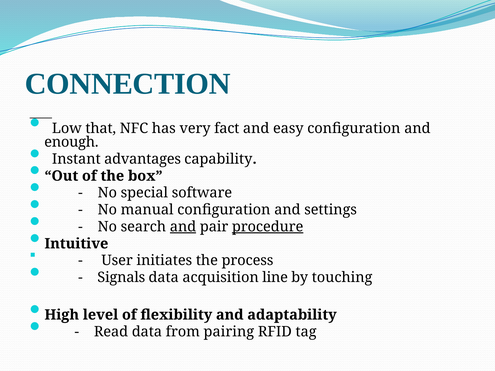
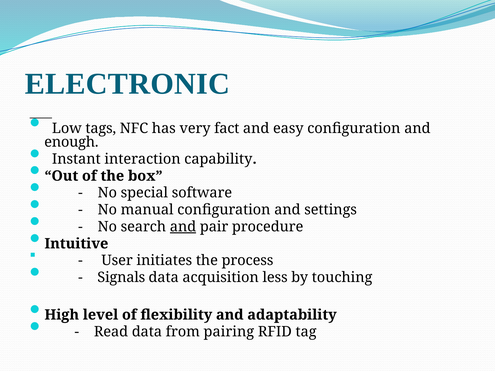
CONNECTION: CONNECTION -> ELECTRONIC (127, 84)
that: that -> tags (101, 128)
advantages: advantages -> interaction (143, 159)
procedure underline: present -> none (268, 227)
line: line -> less (275, 278)
